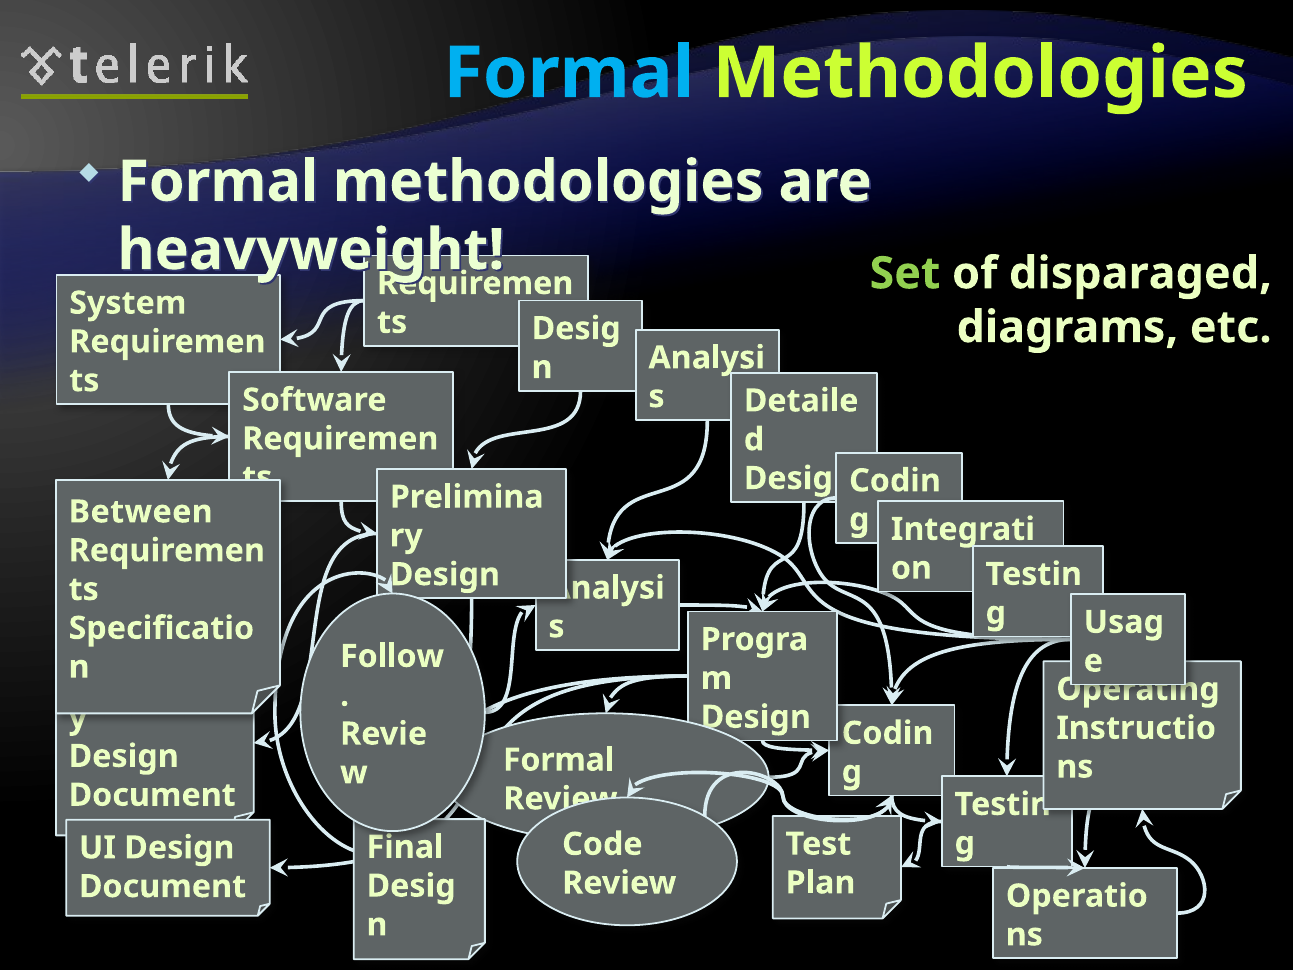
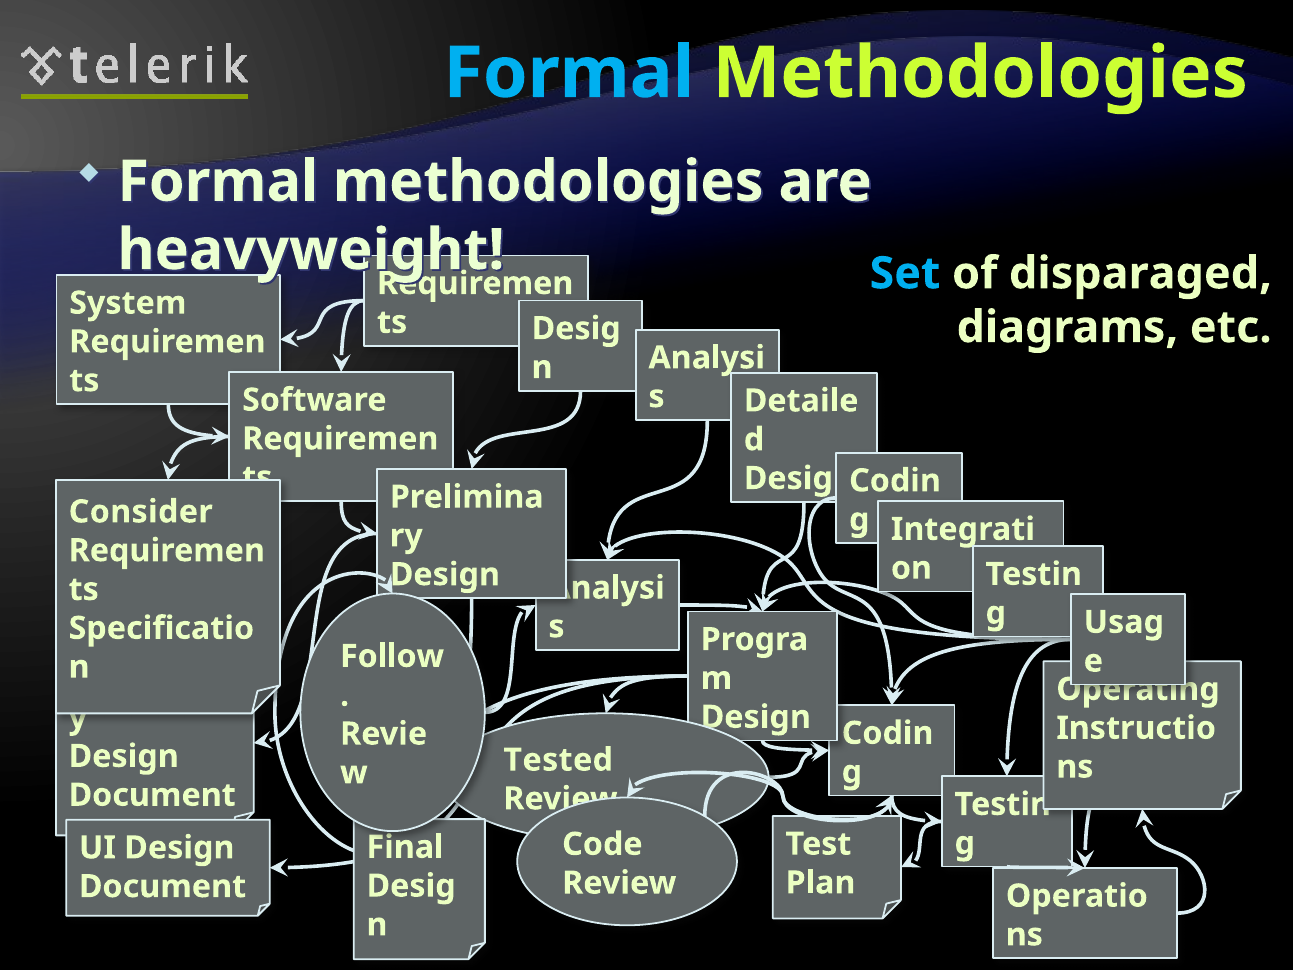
Set colour: light green -> light blue (905, 273)
Between: Between -> Consider (141, 512)
Formal: Formal -> Tested (558, 760)
